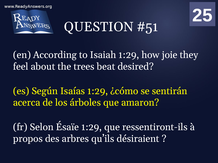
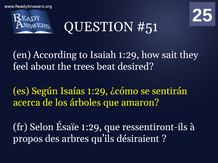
joie: joie -> sait (170, 55)
